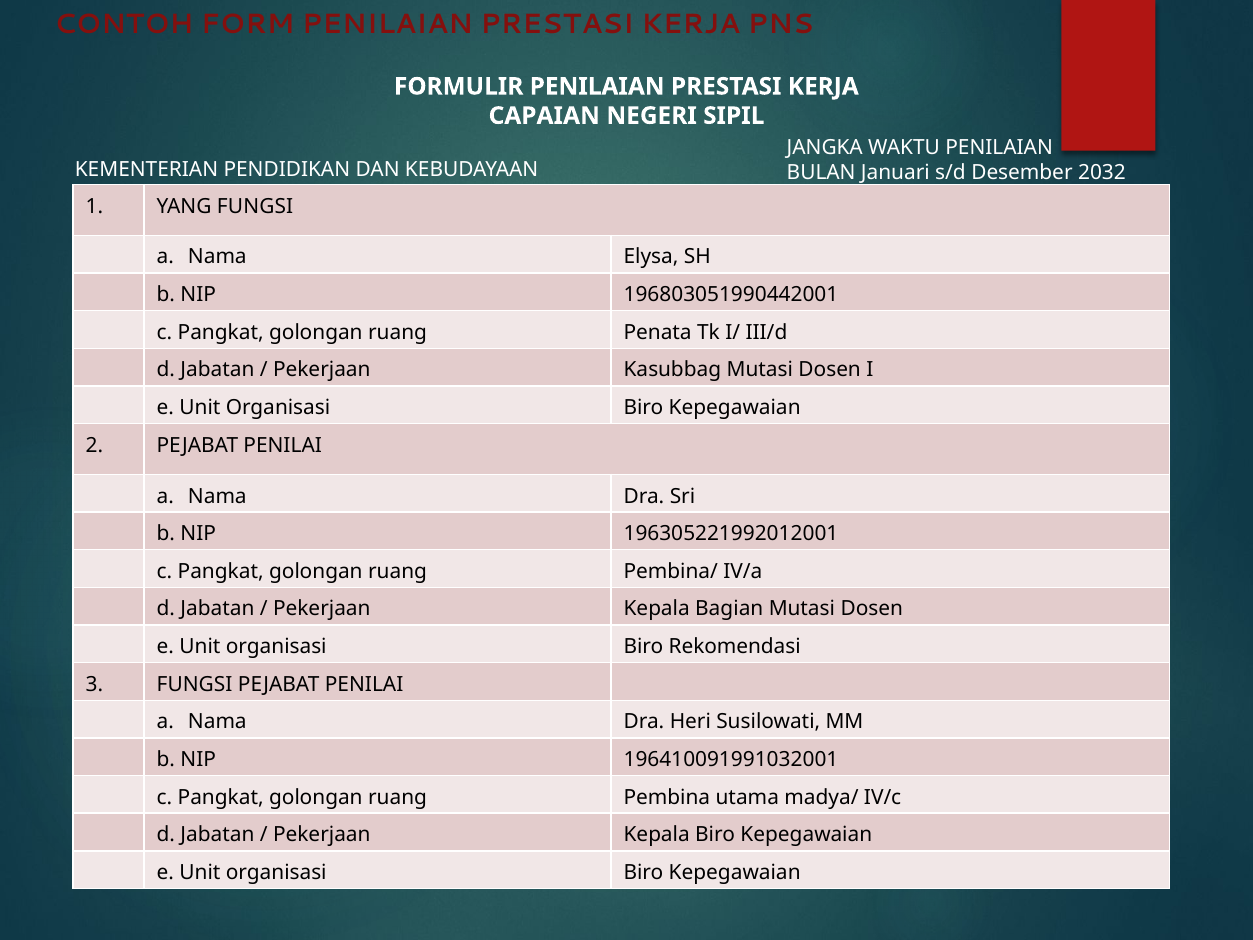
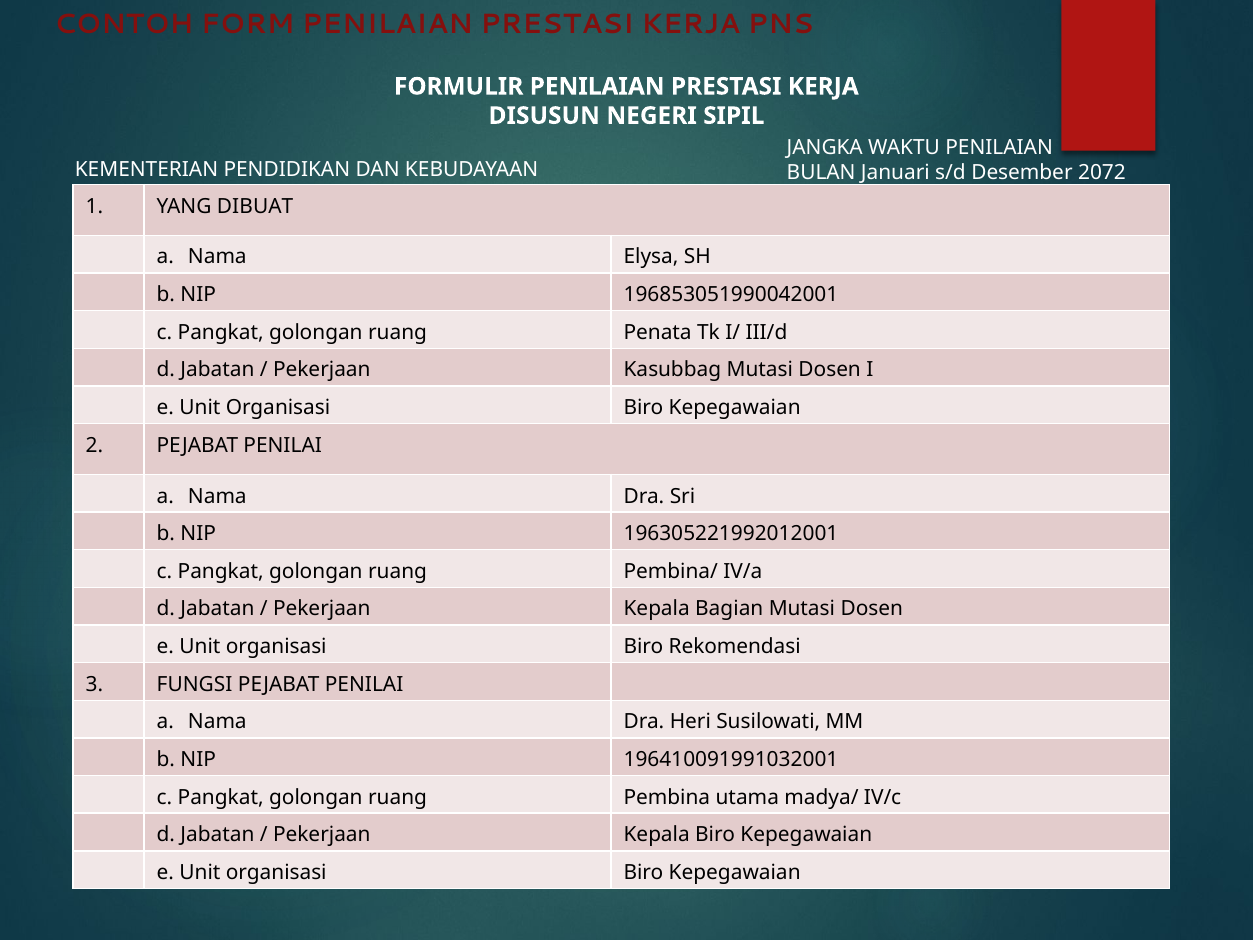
CAPAIAN: CAPAIAN -> DISUSUN (544, 116)
2032: 2032 -> 2072 (1102, 172)
YANG FUNGSI: FUNGSI -> DIBUAT (255, 206)
196803051990442001: 196803051990442001 -> 196853051990042001 (731, 295)
